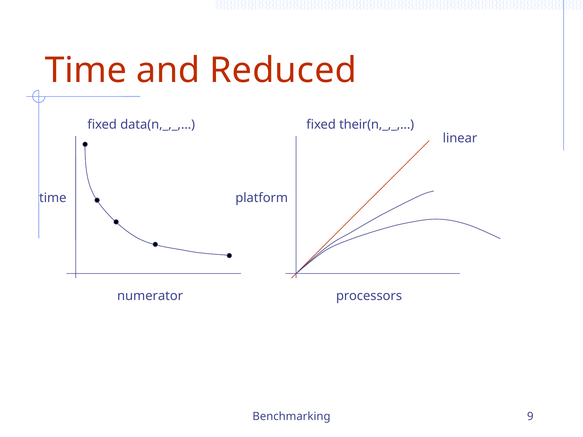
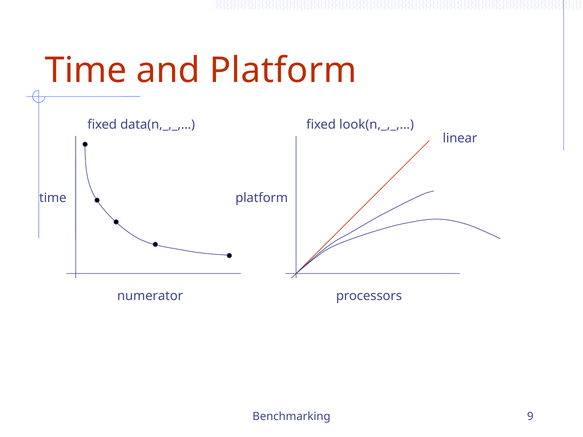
and Reduced: Reduced -> Platform (283, 71)
their(n,_,_,…: their(n,_,_,… -> look(n,_,_,… (377, 125)
